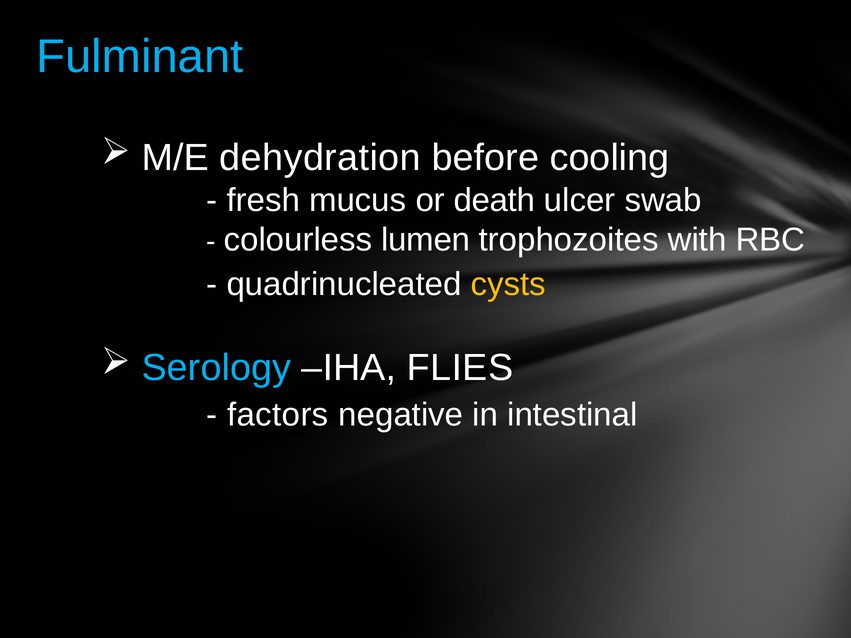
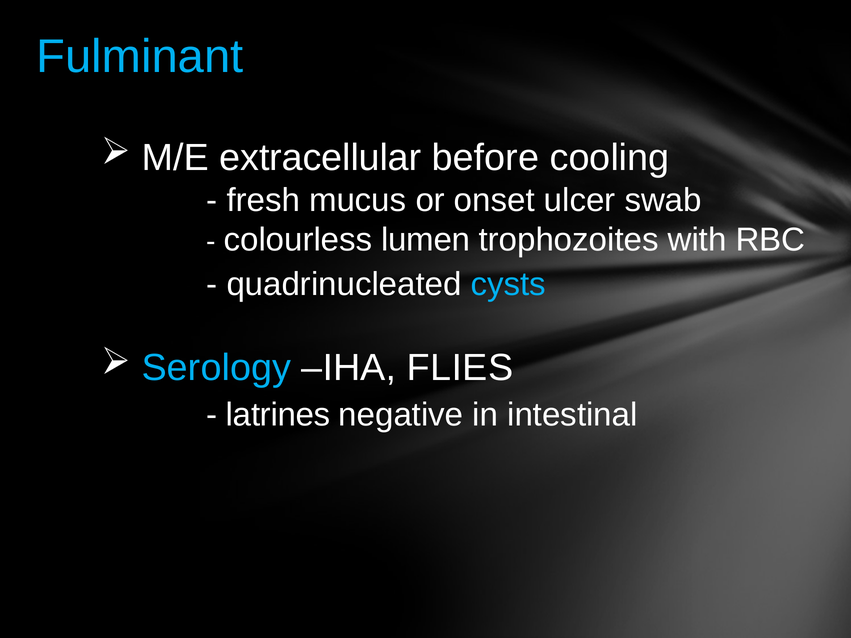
dehydration: dehydration -> extracellular (320, 158)
death: death -> onset (494, 200)
cysts colour: yellow -> light blue (508, 284)
factors: factors -> latrines (278, 415)
